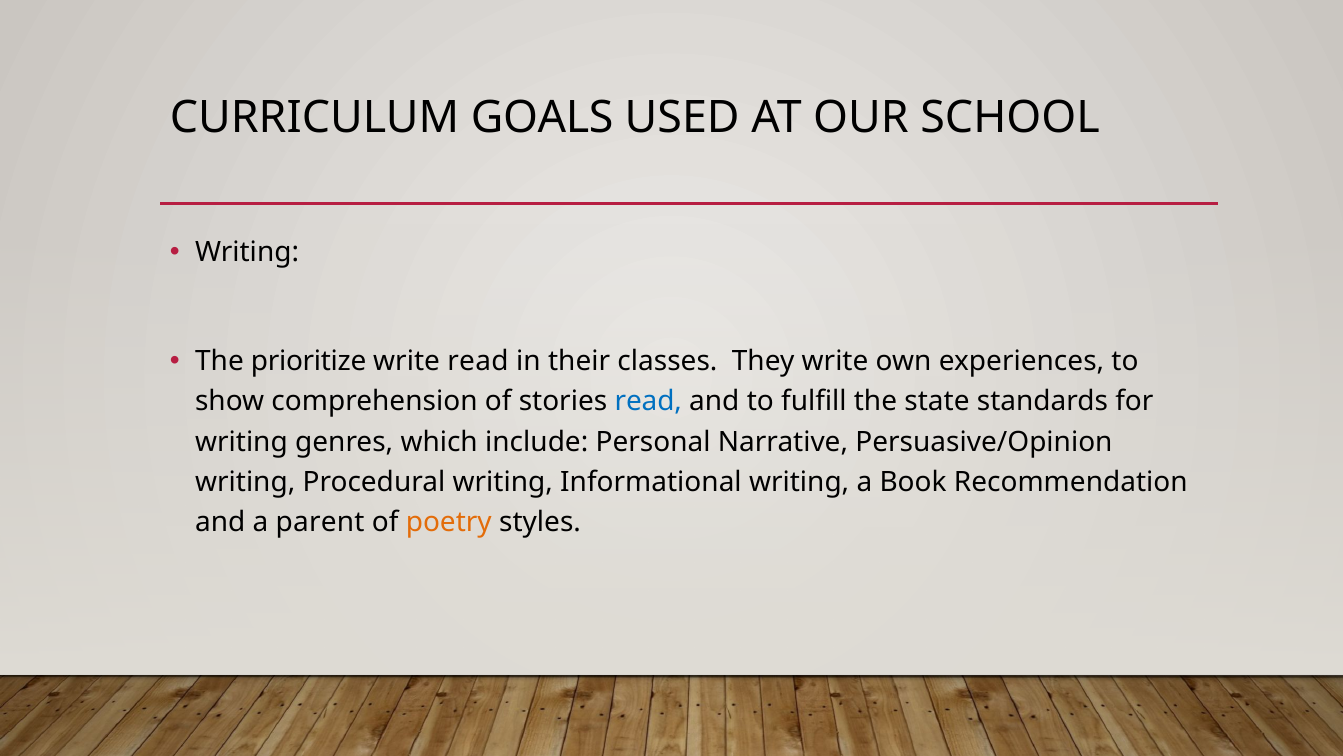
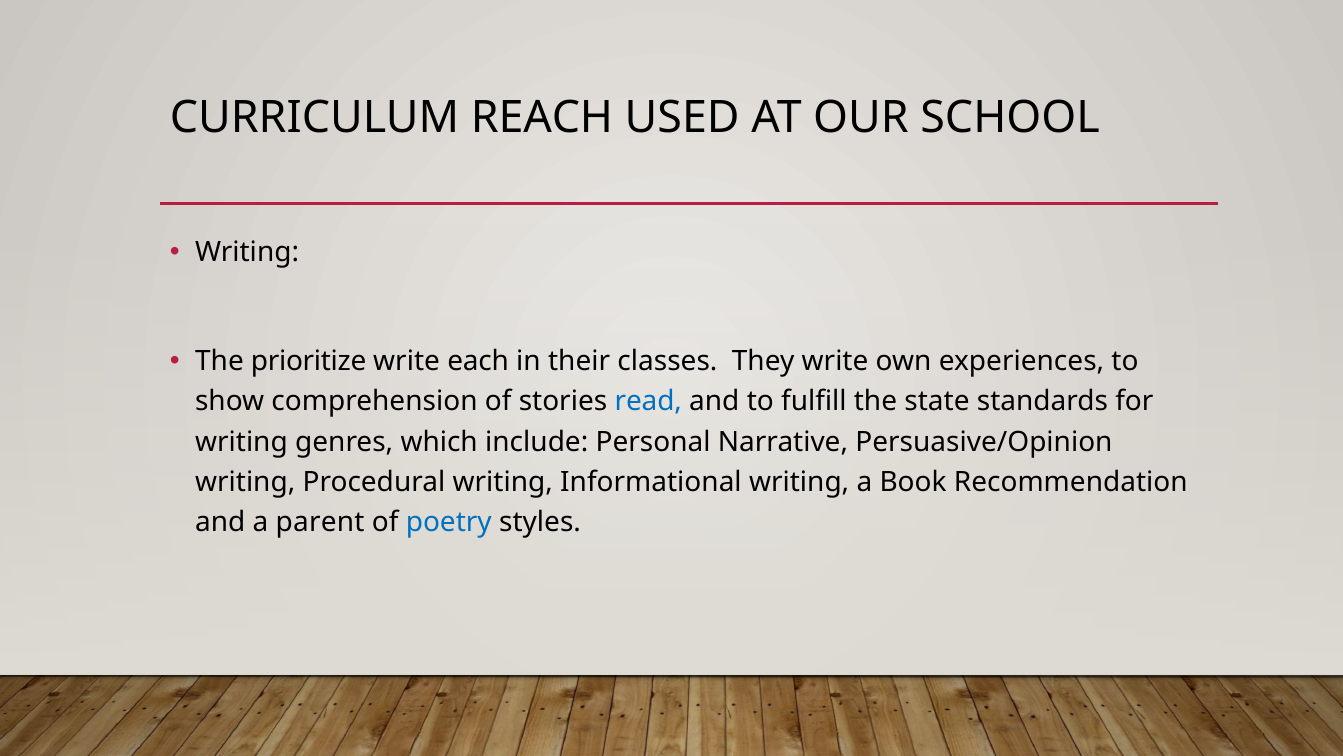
GOALS: GOALS -> REACH (542, 118)
write read: read -> each (478, 361)
poetry colour: orange -> blue (449, 522)
